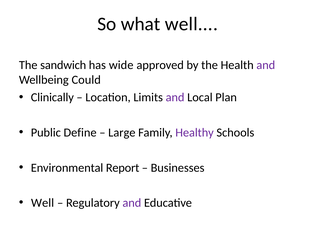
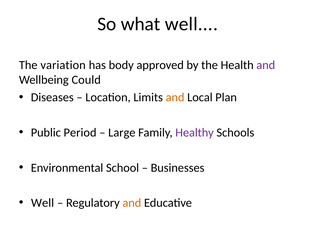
sandwich: sandwich -> variation (63, 65)
wide: wide -> body (121, 65)
Clinically: Clinically -> Diseases (52, 97)
and colour: purple -> orange (175, 97)
Define: Define -> Period (80, 133)
Report: Report -> School (123, 168)
and colour: purple -> orange (132, 203)
